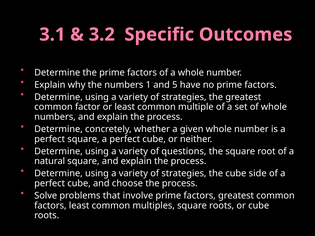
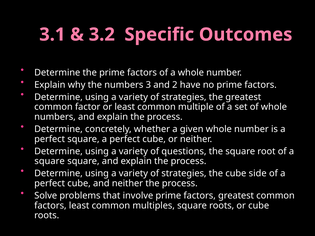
1: 1 -> 3 (148, 85)
5: 5 -> 2 (175, 85)
natural: natural -> square (50, 161)
and choose: choose -> neither (127, 184)
